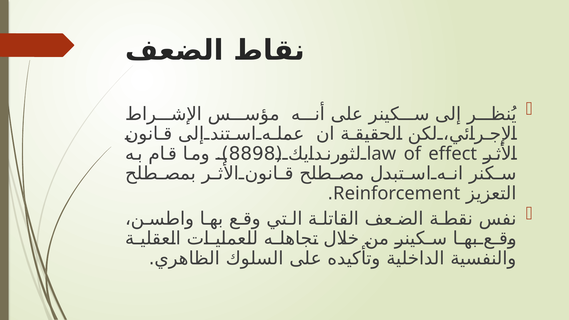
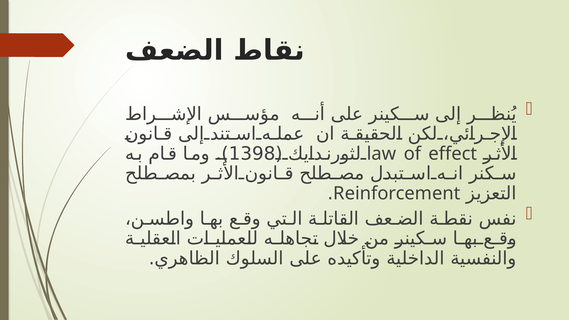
8898: 8898 -> 1398 (252, 154)
